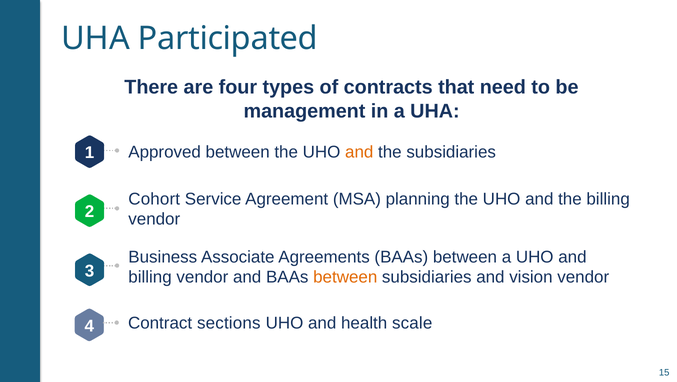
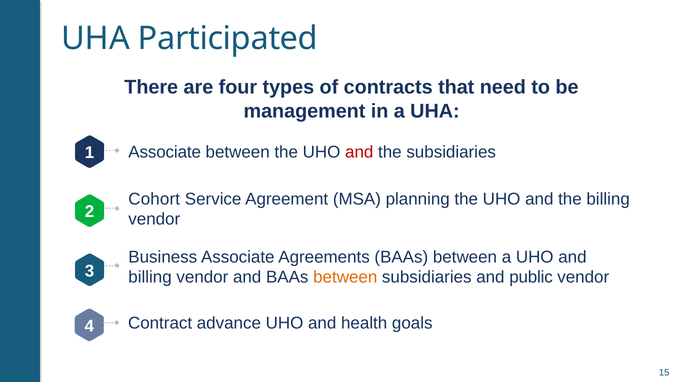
Approved: Approved -> Associate (165, 152)
and colour: orange -> red (359, 152)
vision: vision -> public (531, 277)
sections: sections -> advance (229, 323)
scale: scale -> goals (412, 323)
